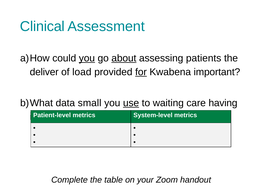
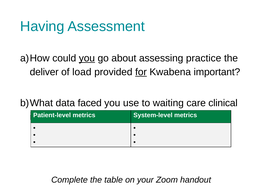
Clinical: Clinical -> Having (42, 27)
about underline: present -> none (124, 58)
patients: patients -> practice (204, 58)
small: small -> faced (90, 103)
use underline: present -> none (131, 103)
having: having -> clinical (223, 103)
